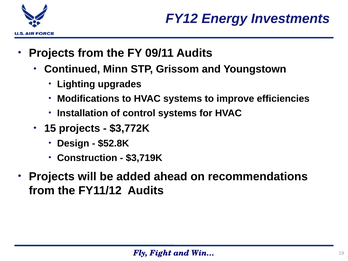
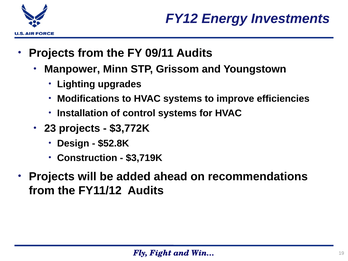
Continued: Continued -> Manpower (72, 69)
15: 15 -> 23 (50, 128)
